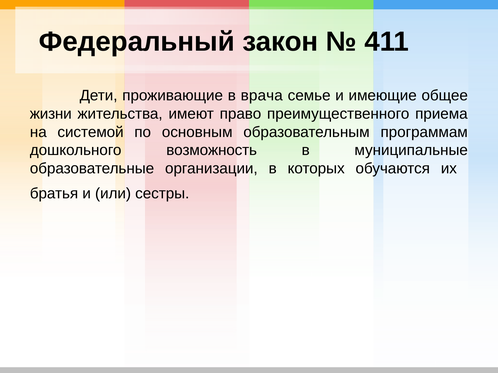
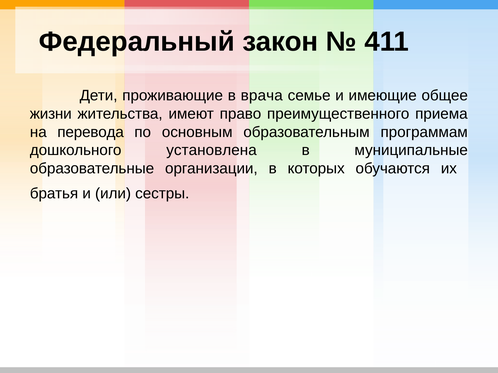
системой: системой -> перевода (91, 132)
возможность: возможность -> установлена (212, 150)
